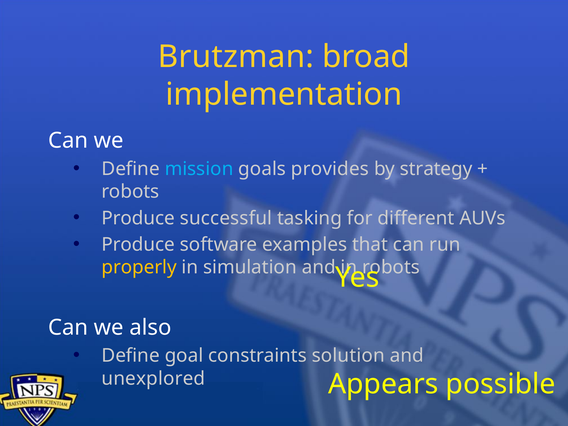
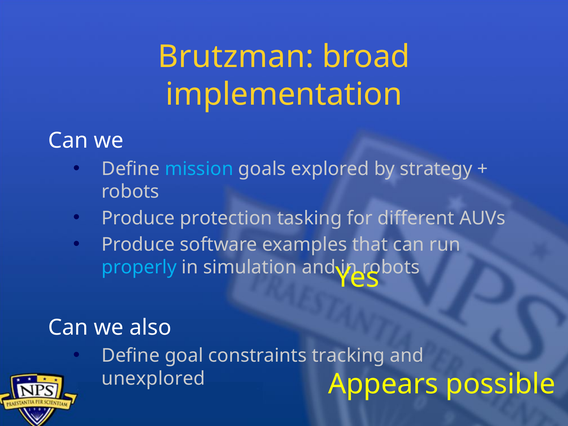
provides: provides -> explored (330, 169)
successful: successful -> protection (226, 218)
properly colour: yellow -> light blue (139, 267)
solution: solution -> tracking (348, 356)
